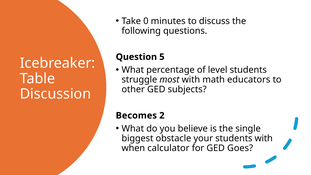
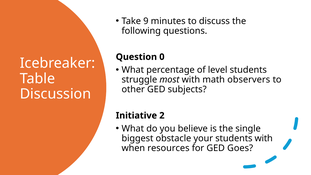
0: 0 -> 9 (146, 21)
5: 5 -> 0 (162, 57)
educators: educators -> observers (249, 80)
Becomes: Becomes -> Initiative (136, 116)
calculator: calculator -> resources (168, 148)
